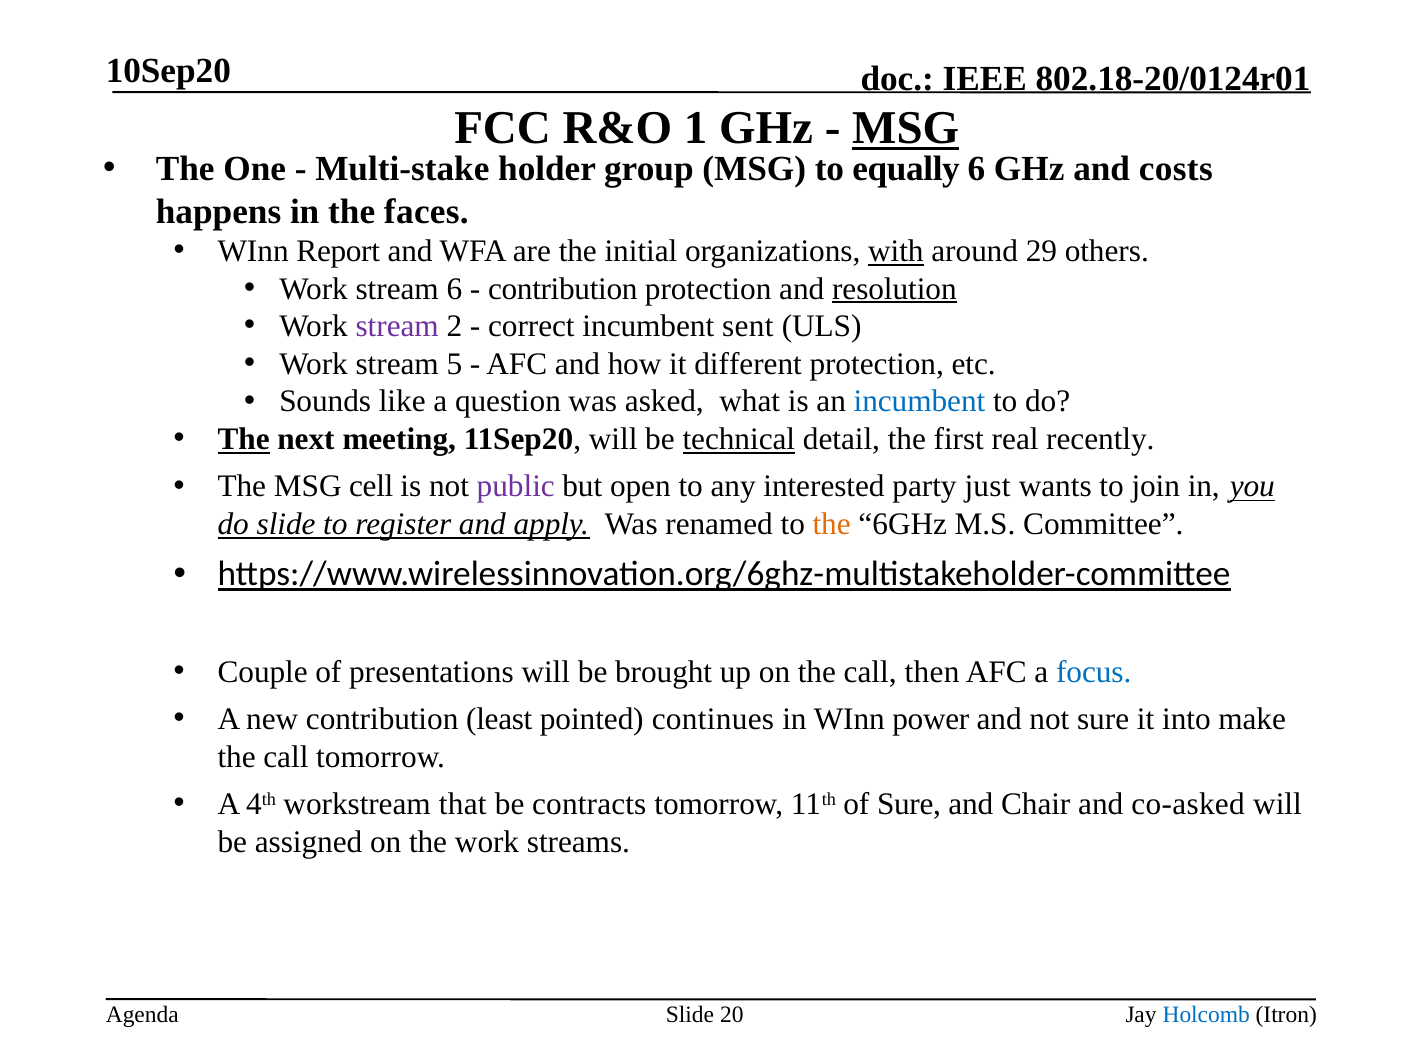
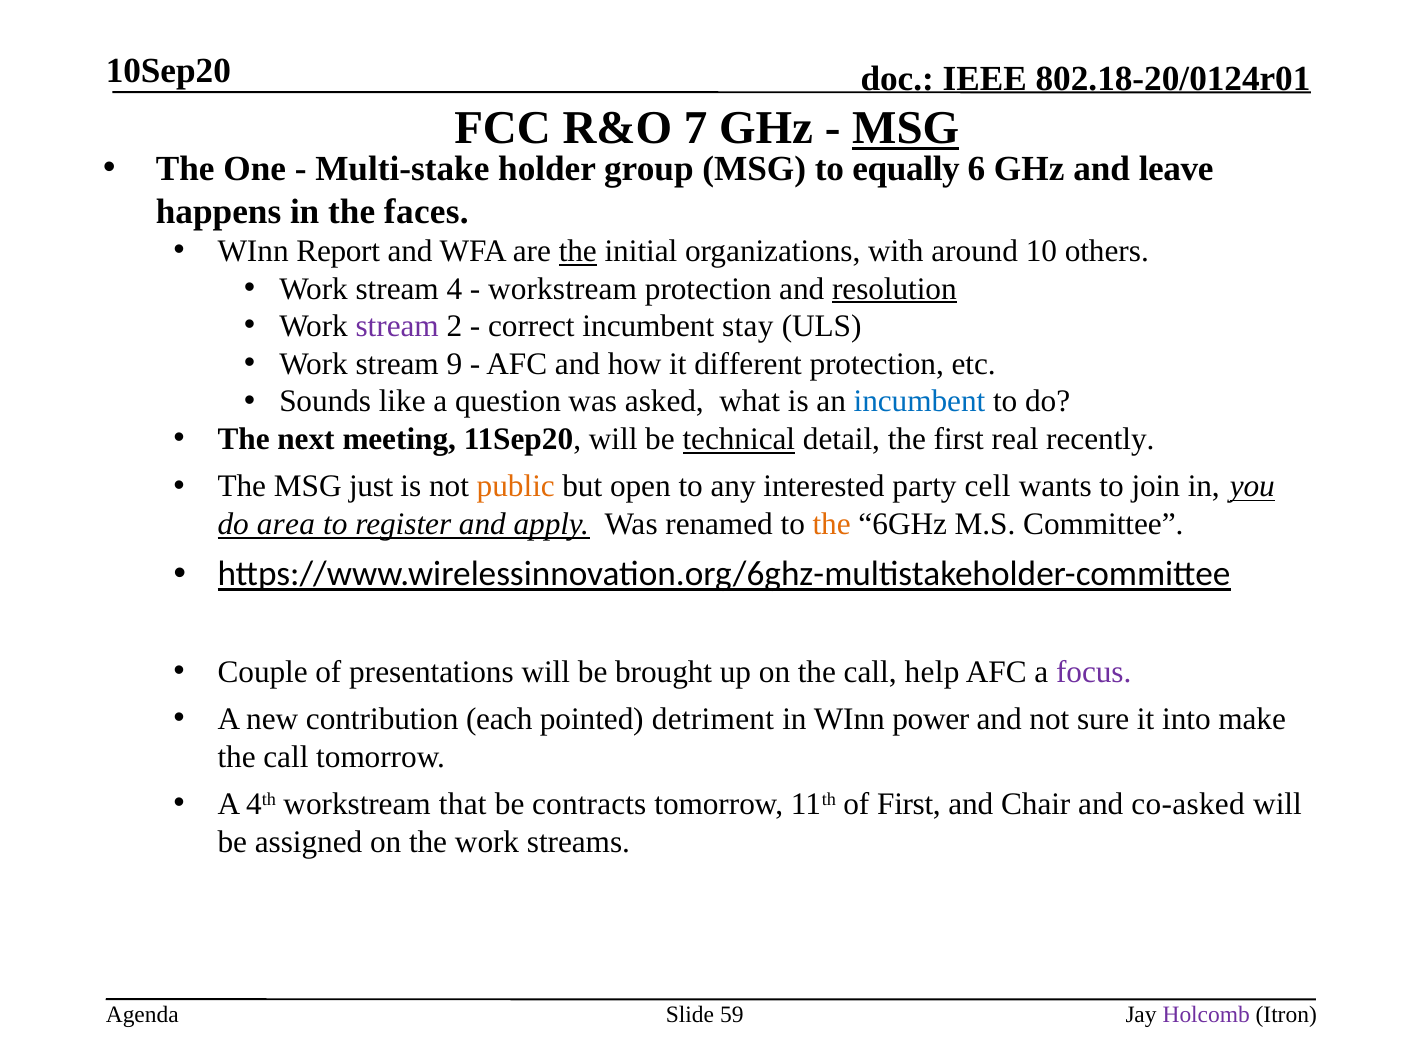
1: 1 -> 7 (696, 128)
costs: costs -> leave (1176, 169)
the underline: none -> present (578, 251)
with underline: present -> none (896, 251)
29: 29 -> 10 (1041, 251)
stream 6: 6 -> 4 (454, 289)
contribution: contribution -> workstream (563, 289)
sent: sent -> stay (748, 326)
5: 5 -> 9 (454, 364)
The underline: present -> none (244, 439)
cell: cell -> just (371, 486)
public colour: purple -> orange (516, 486)
just: just -> cell (988, 486)
do slide: slide -> area (286, 524)
then: then -> help (932, 671)
focus colour: blue -> purple (1094, 671)
least: least -> each (499, 719)
continues: continues -> detriment (713, 719)
of Sure: Sure -> First (909, 804)
20: 20 -> 59 (732, 1014)
Holcomb colour: blue -> purple (1206, 1014)
